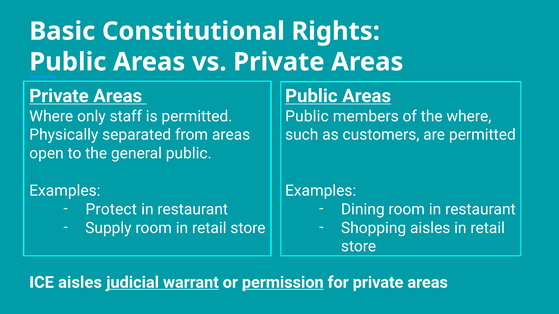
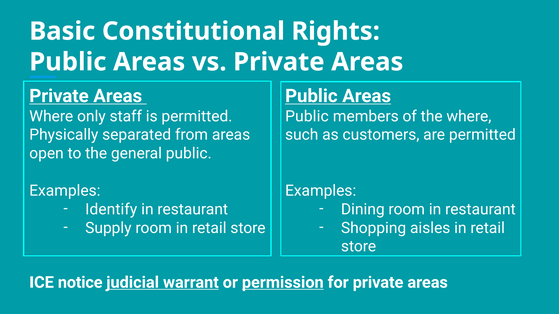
Protect: Protect -> Identify (111, 210)
ICE aisles: aisles -> notice (80, 283)
